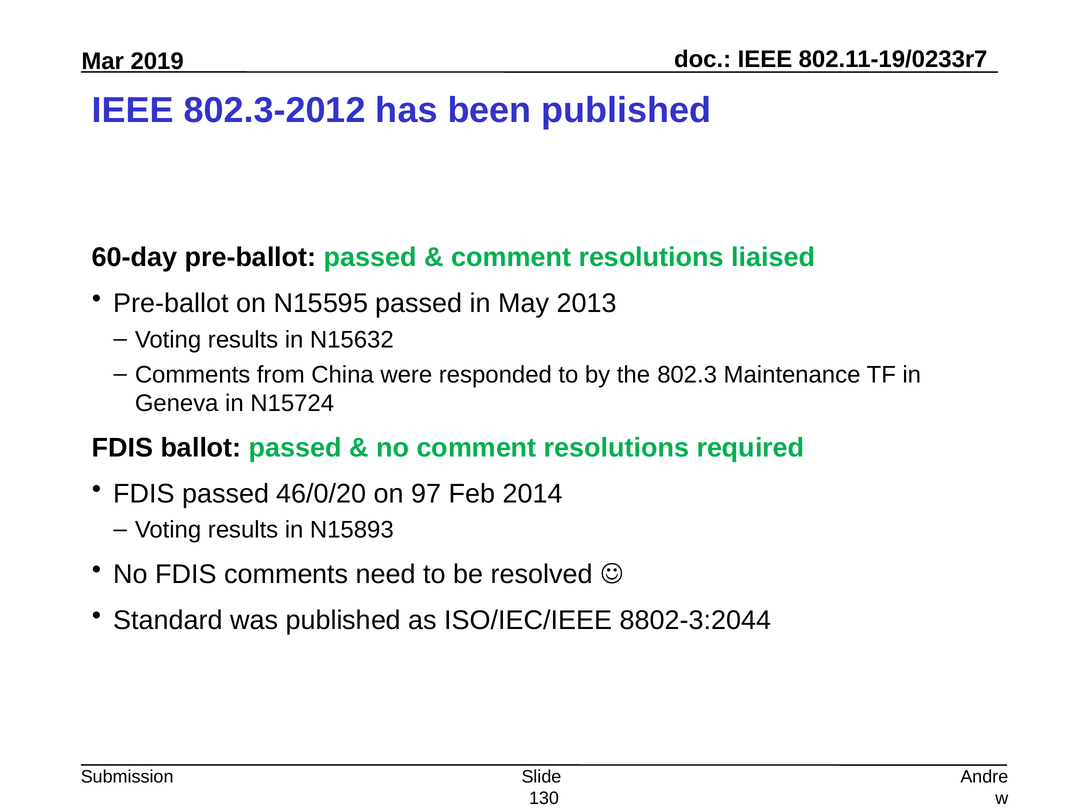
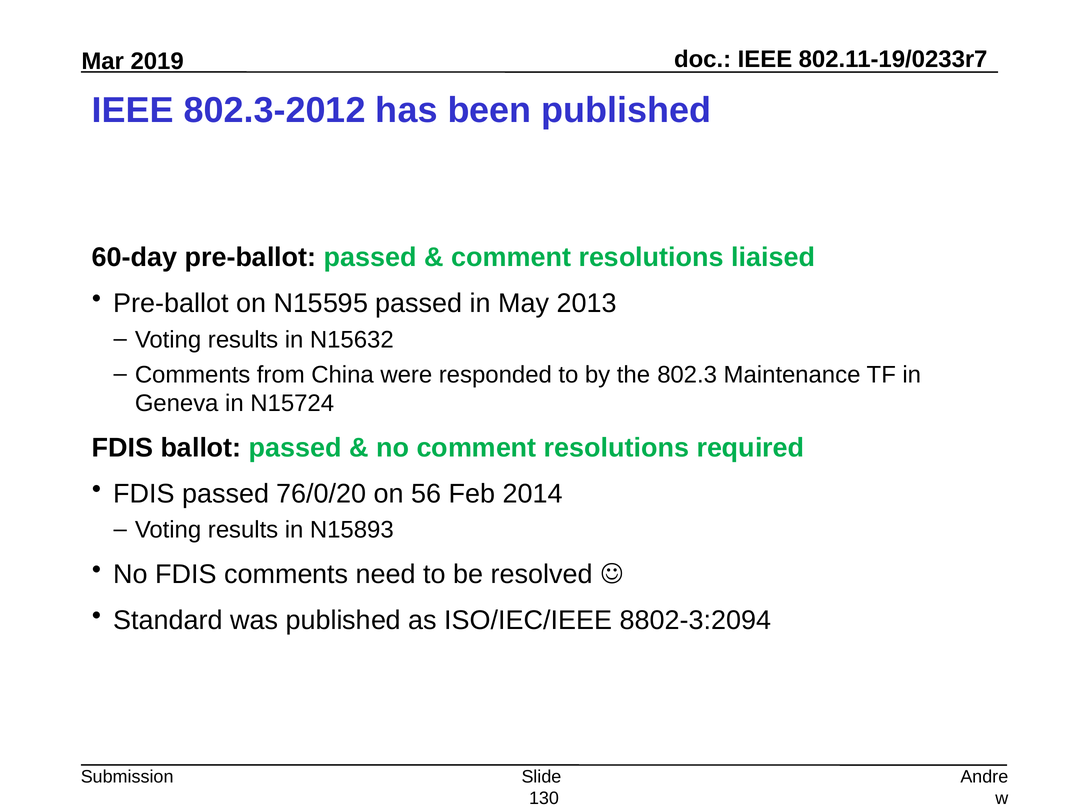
46/0/20: 46/0/20 -> 76/0/20 (321, 493)
97: 97 -> 56 (426, 493)
8802-3:2044: 8802-3:2044 -> 8802-3:2094 (695, 620)
